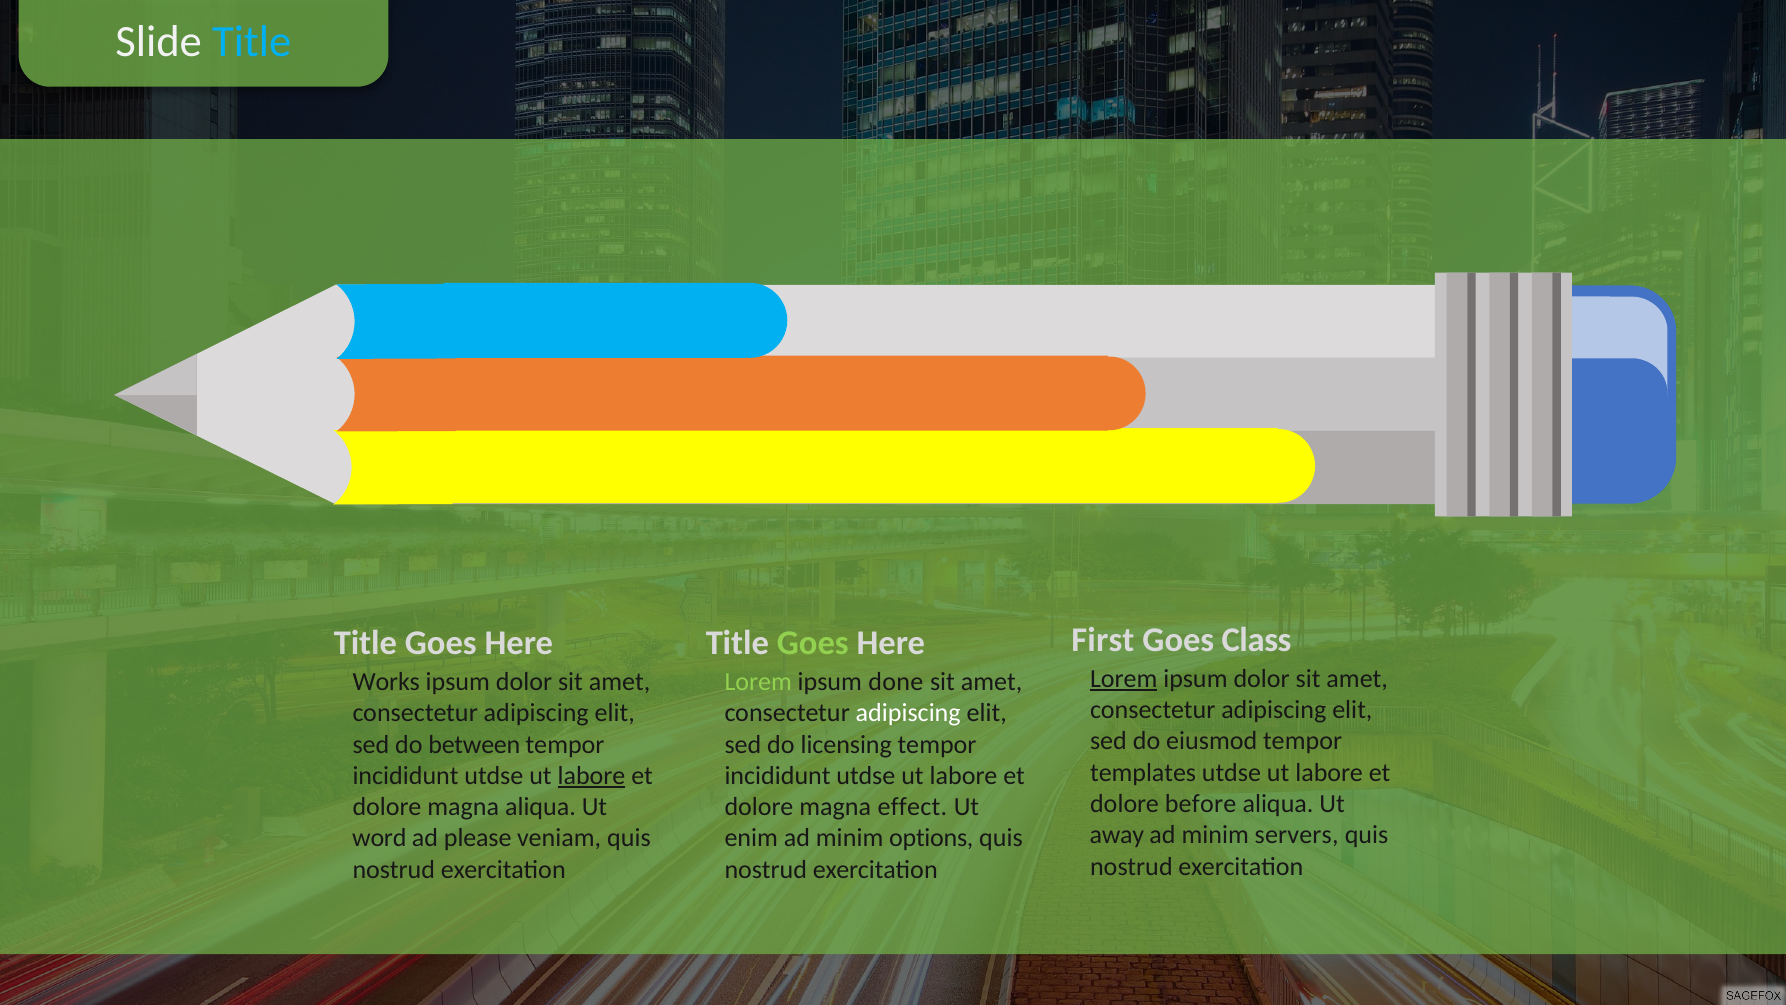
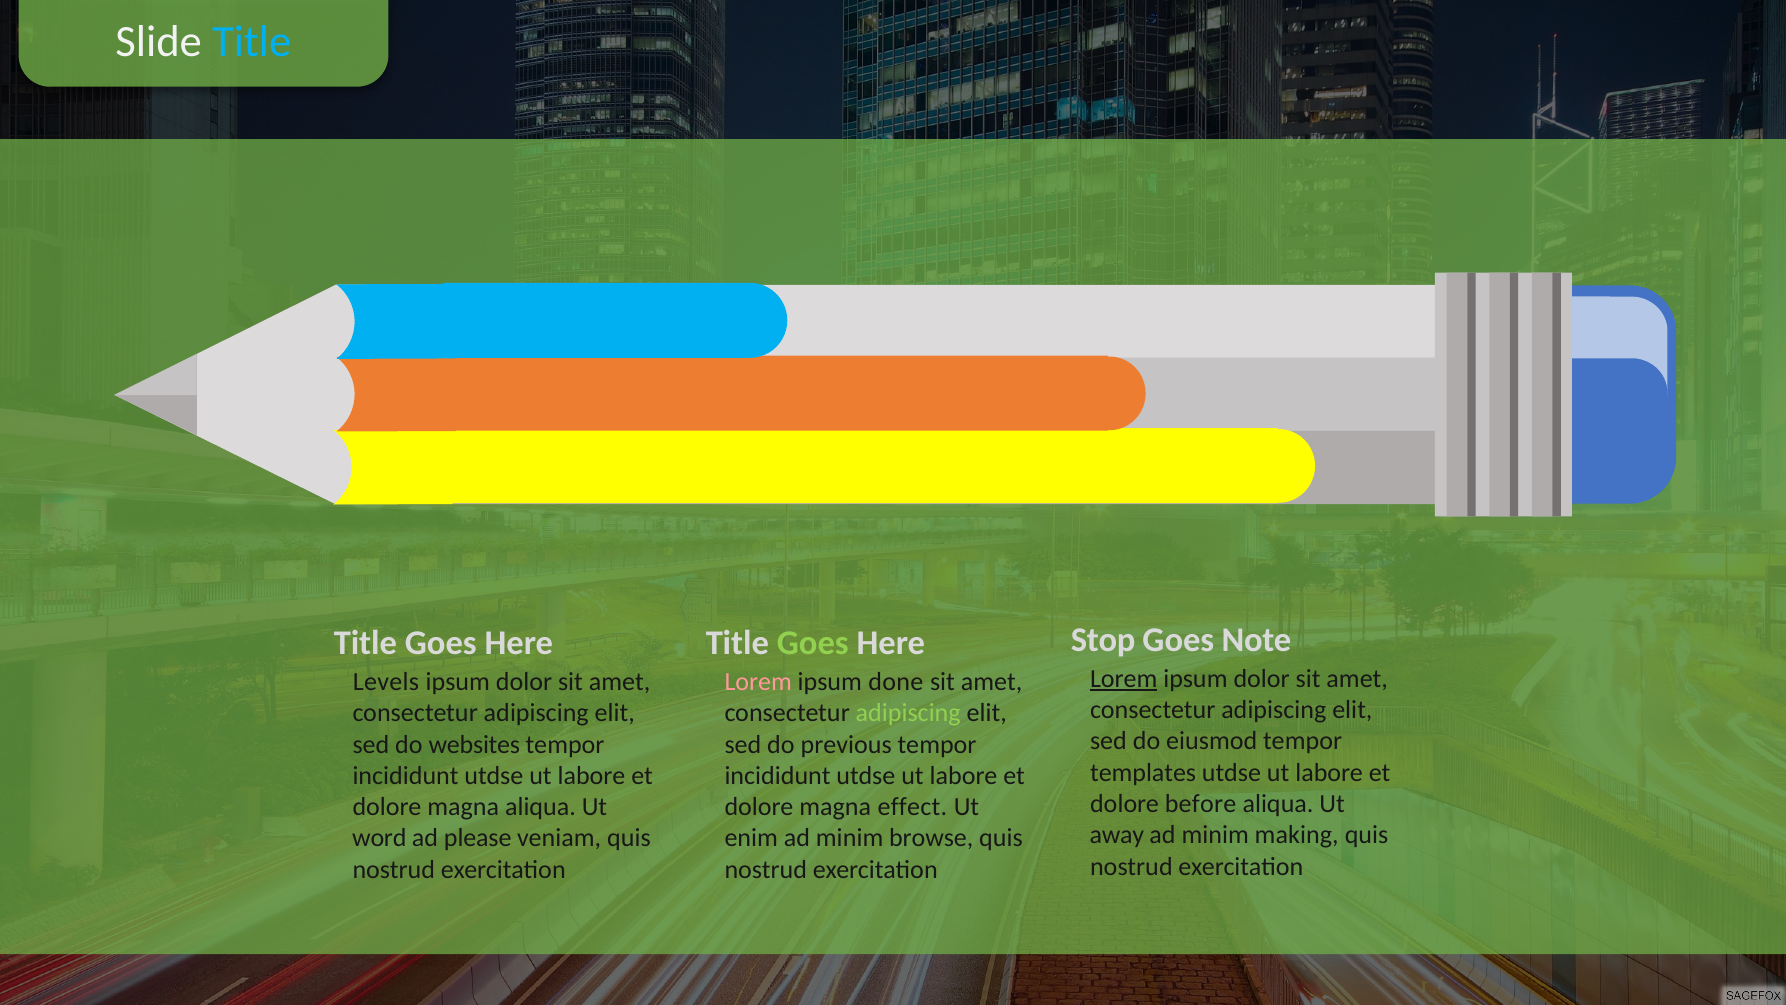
First: First -> Stop (1103, 640)
Class: Class -> Note (1257, 640)
Works: Works -> Levels (386, 682)
Lorem colour: light green -> pink (758, 682)
adipiscing colour: white -> light green (908, 713)
between: between -> websites (474, 744)
licensing: licensing -> previous (846, 744)
labore underline: present -> none (592, 775)
servers: servers -> making (1297, 835)
options: options -> browse (931, 838)
